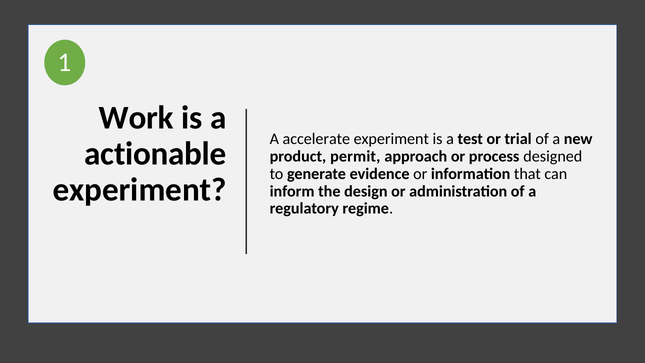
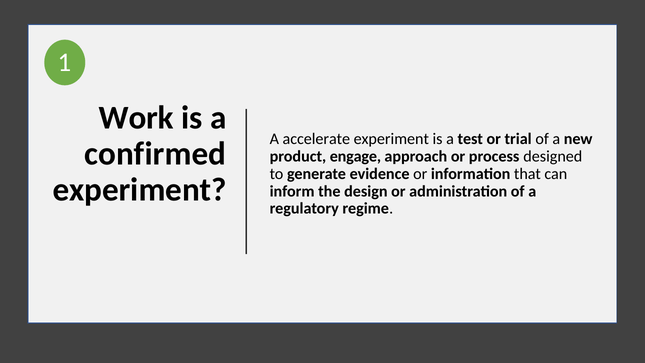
actionable: actionable -> confirmed (155, 154)
permit: permit -> engage (355, 156)
